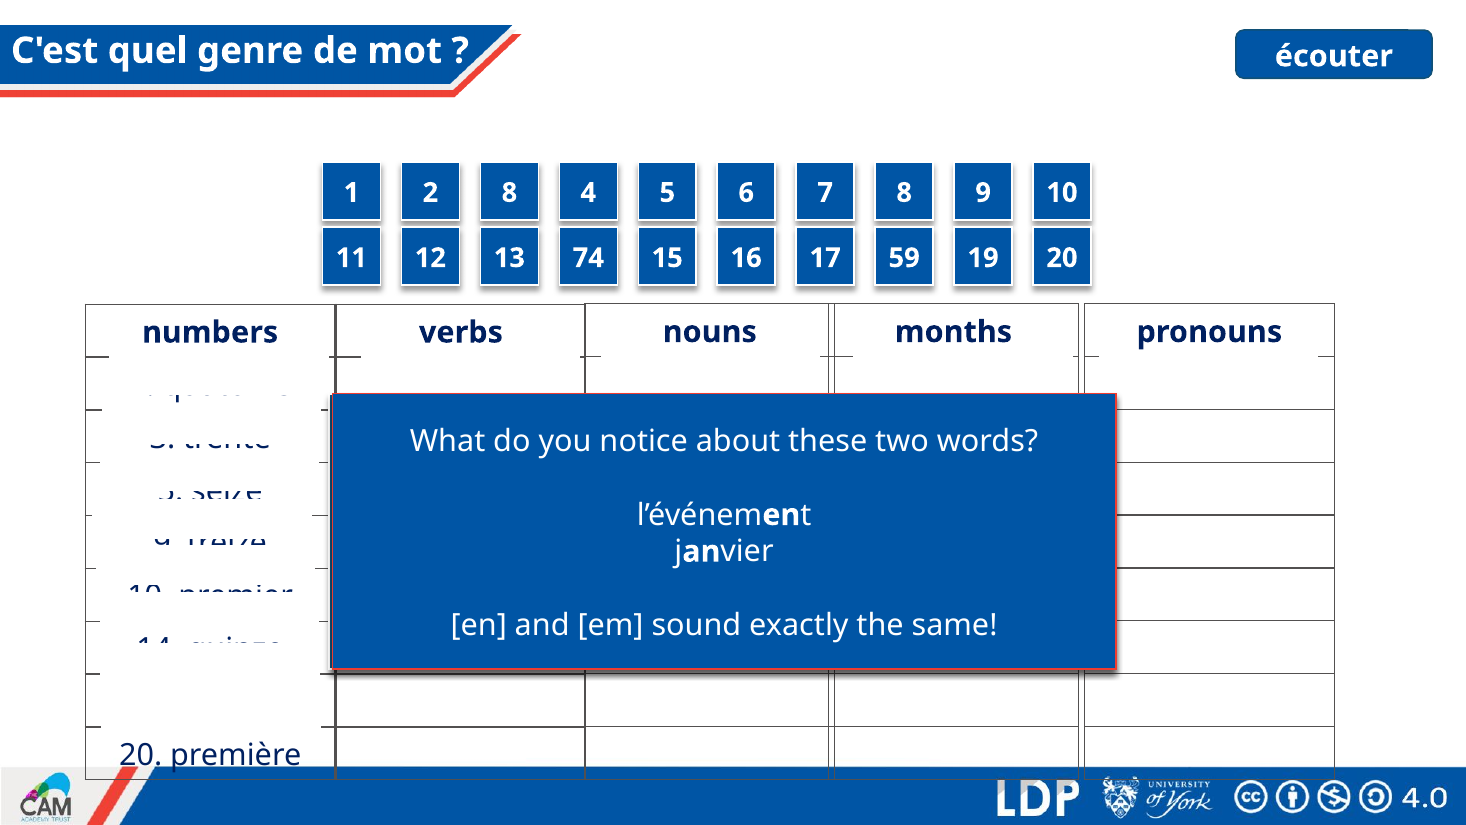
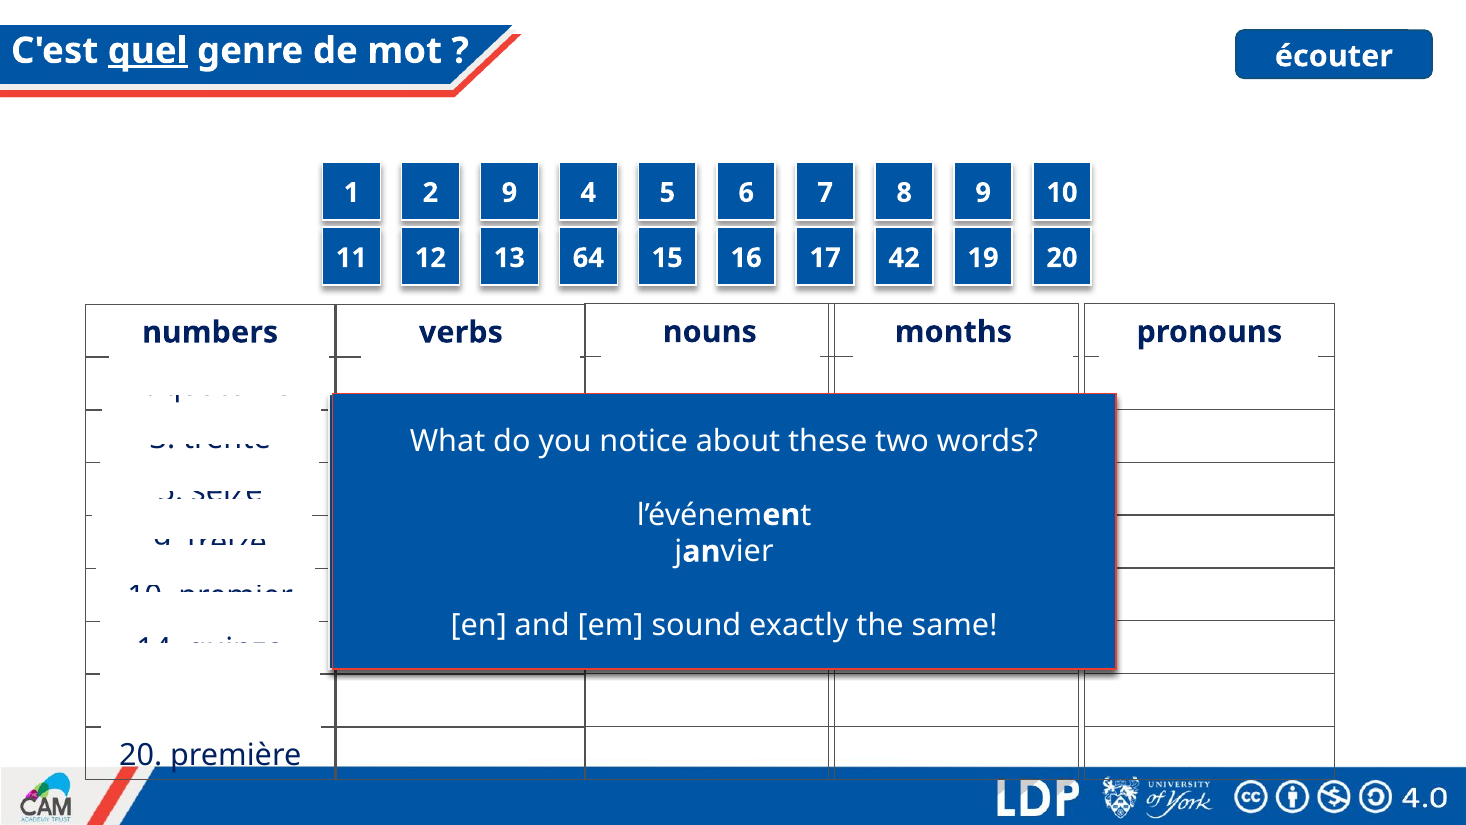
quel underline: none -> present (148, 51)
2 8: 8 -> 9 (509, 193)
74: 74 -> 64 (588, 258)
59: 59 -> 42 (904, 258)
